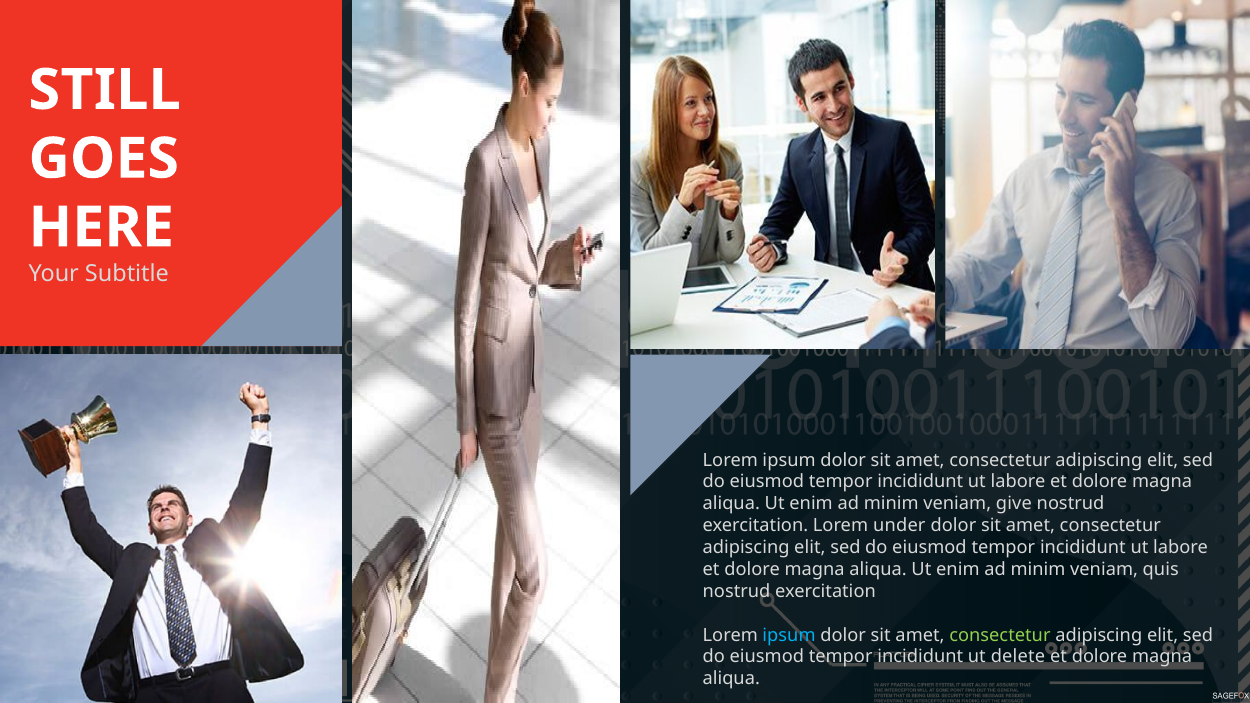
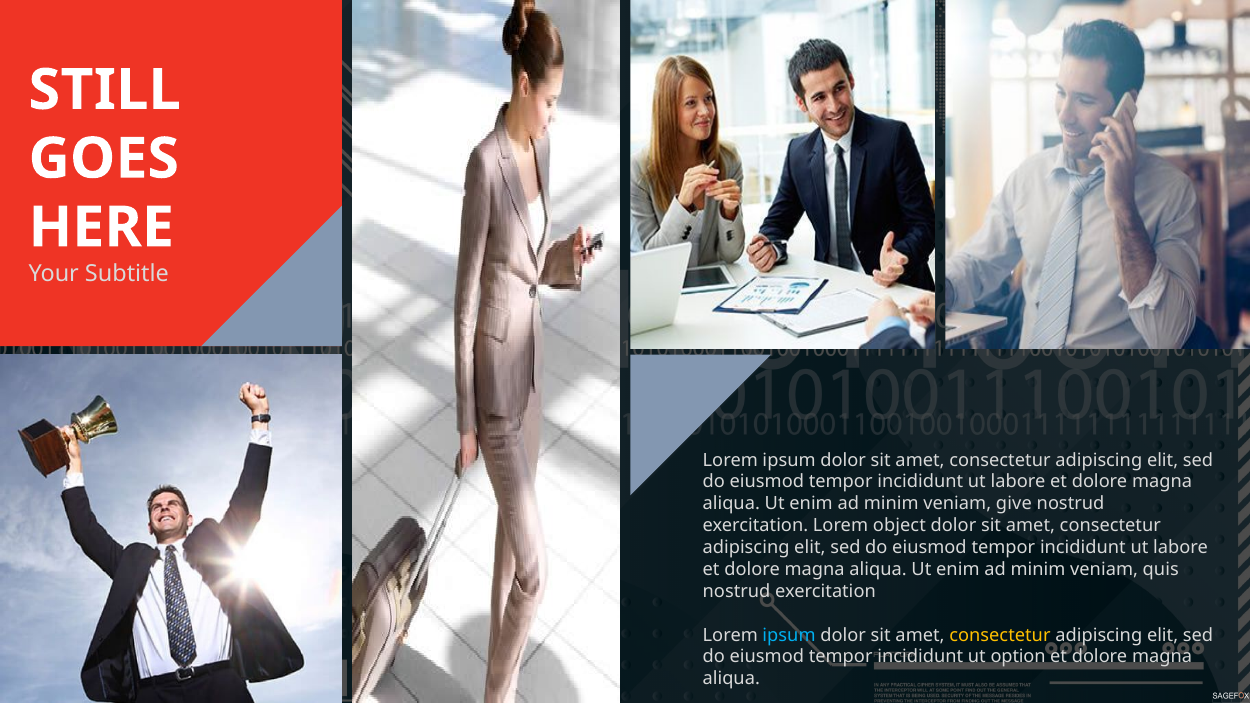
under: under -> object (899, 526)
consectetur colour: light green -> yellow (1000, 635)
delete: delete -> option (1018, 657)
